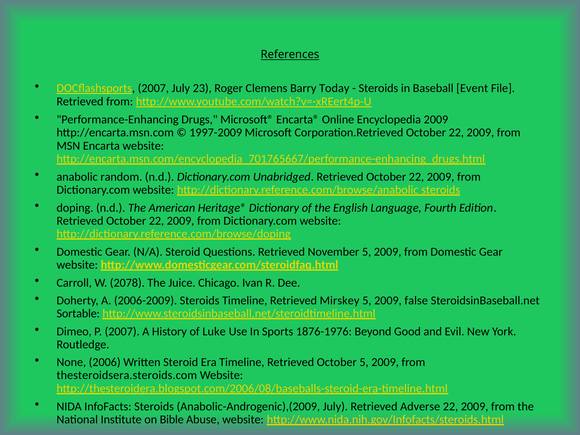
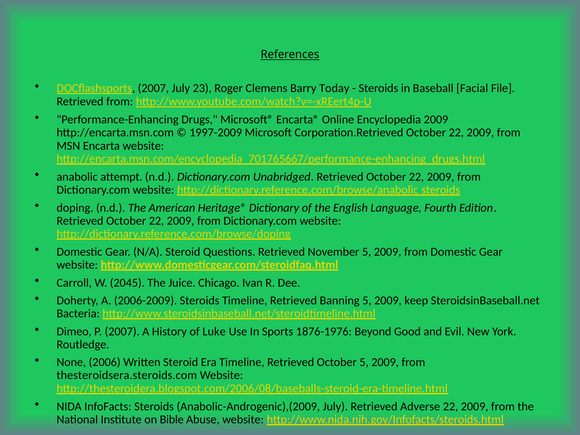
Event: Event -> Facial (472, 88)
random: random -> attempt (121, 177)
2078: 2078 -> 2045 (127, 283)
Mirskey: Mirskey -> Banning (340, 301)
false: false -> keep (416, 301)
Sortable: Sortable -> Bacteria (78, 314)
